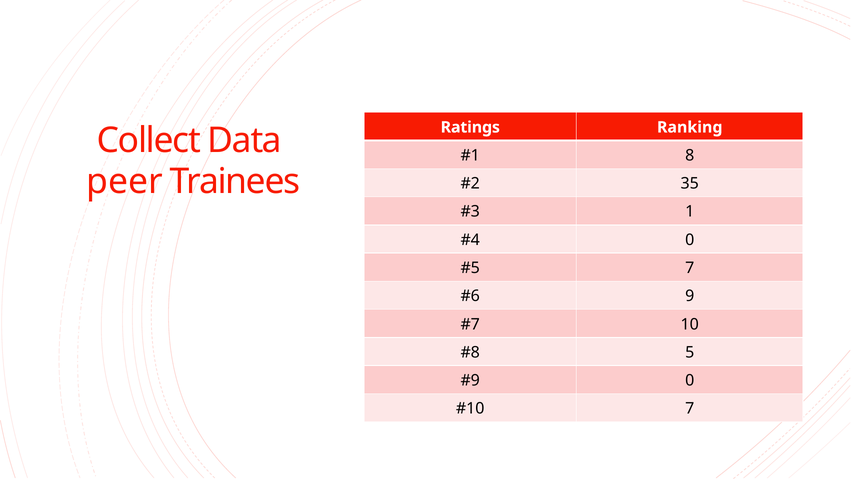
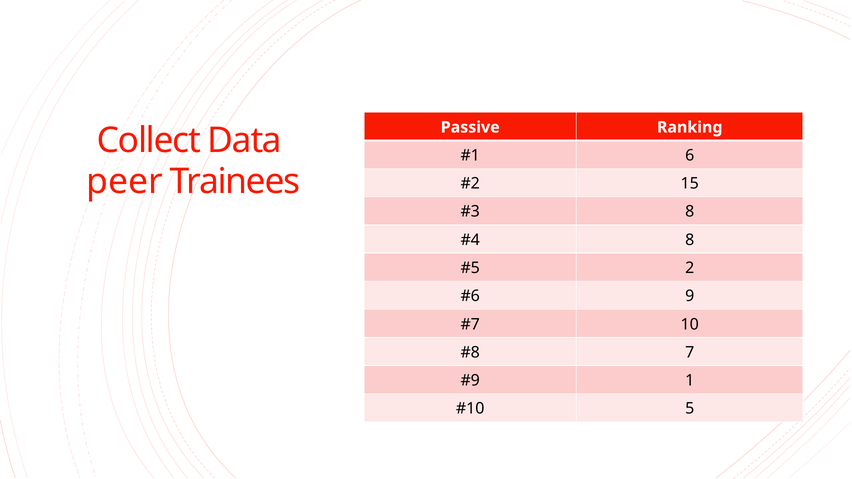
Ratings: Ratings -> Passive (470, 127)
8: 8 -> 6 (690, 156)
35: 35 -> 15 (690, 184)
1: 1 -> 8 (690, 212)
0: 0 -> 8 (690, 240)
7: 7 -> 2 (690, 268)
5: 5 -> 7 (690, 353)
0: 0 -> 1 (690, 381)
7: 7 -> 5 (690, 409)
